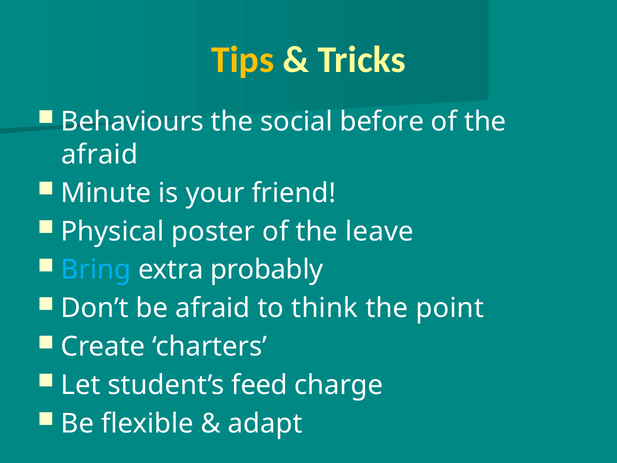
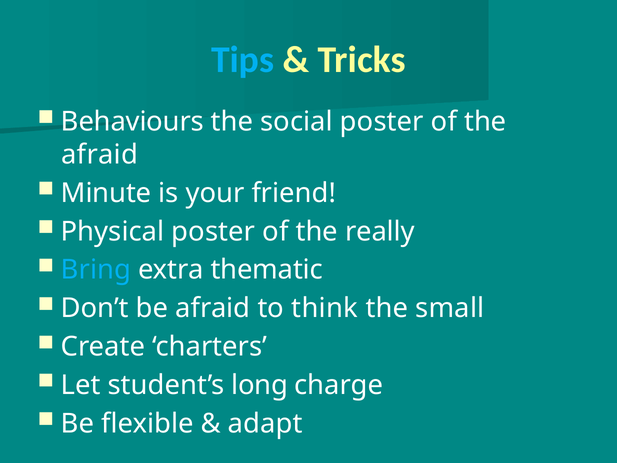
Tips colour: yellow -> light blue (243, 60)
social before: before -> poster (382, 122)
leave: leave -> really (380, 231)
probably: probably -> thematic (267, 270)
point: point -> small (450, 308)
feed: feed -> long (260, 385)
